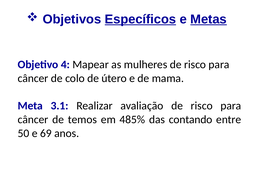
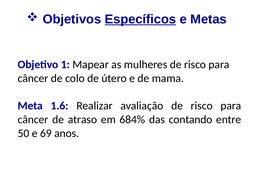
Metas underline: present -> none (209, 19)
4: 4 -> 1 (65, 65)
3.1: 3.1 -> 1.6 (60, 106)
temos: temos -> atraso (82, 119)
485%: 485% -> 684% (132, 119)
